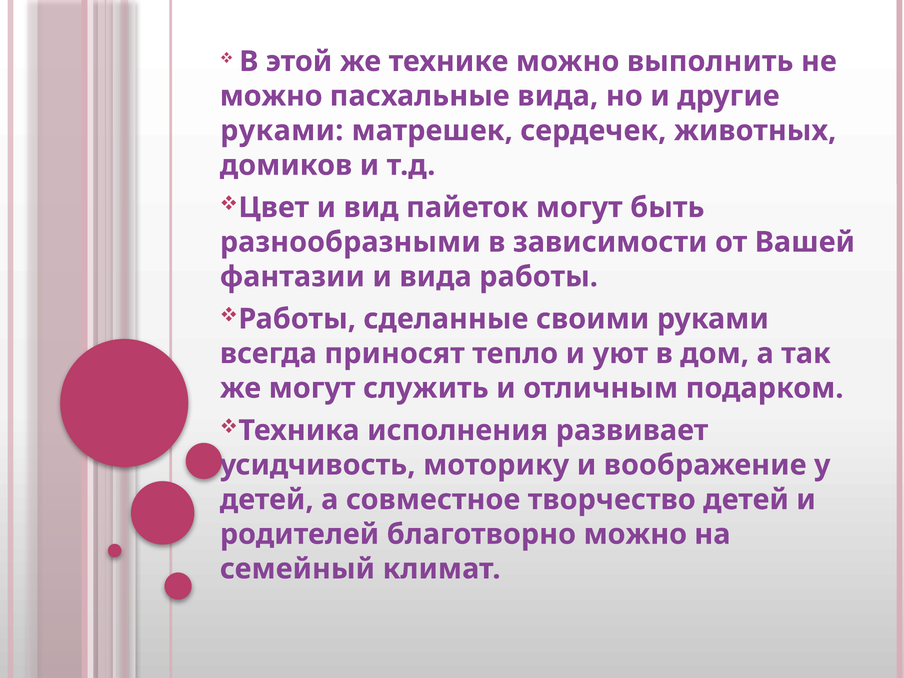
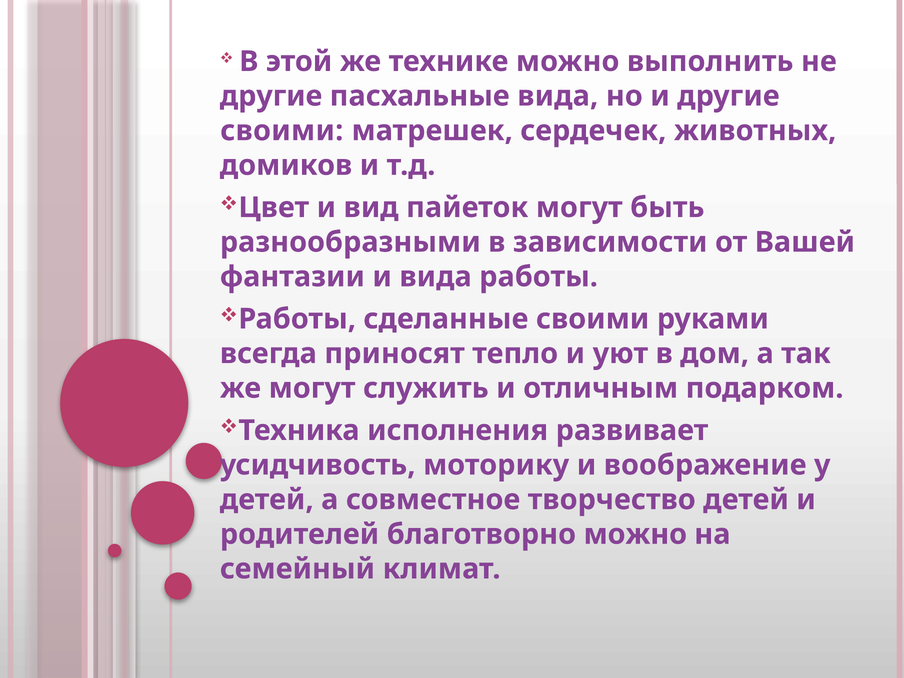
можно: можно -> другие (271, 96)
руками: руками -> своими (282, 131)
